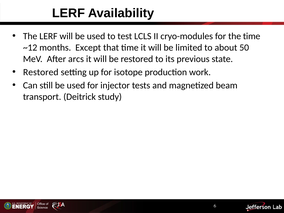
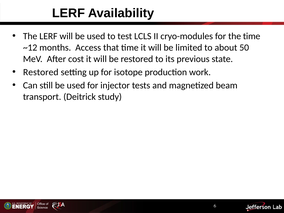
Except: Except -> Access (88, 48)
arcs: arcs -> cost (76, 59)
